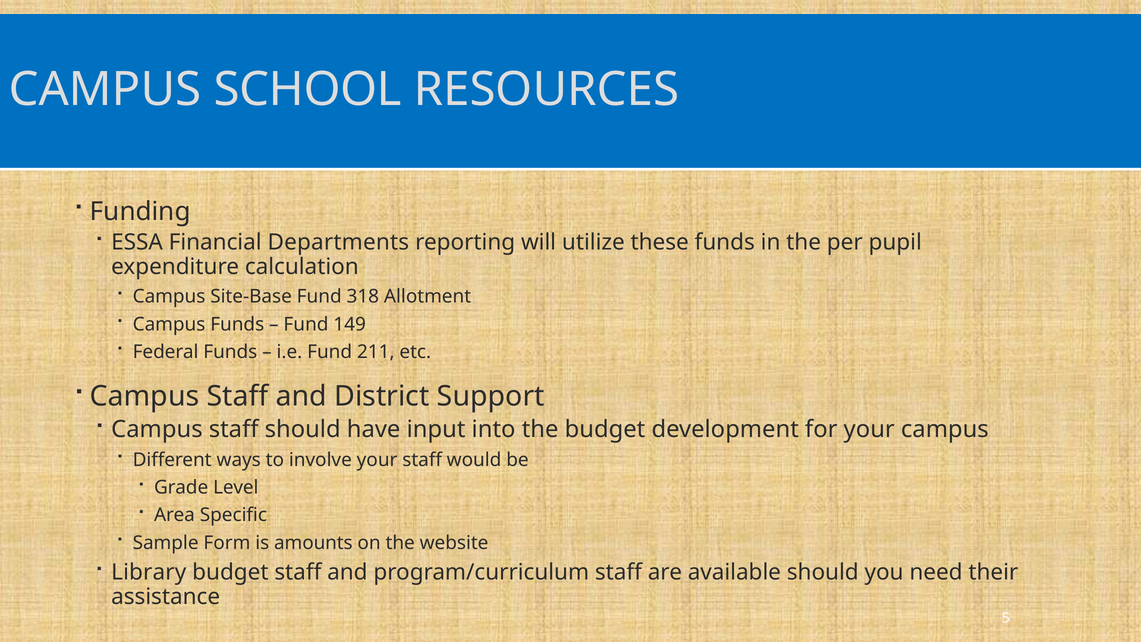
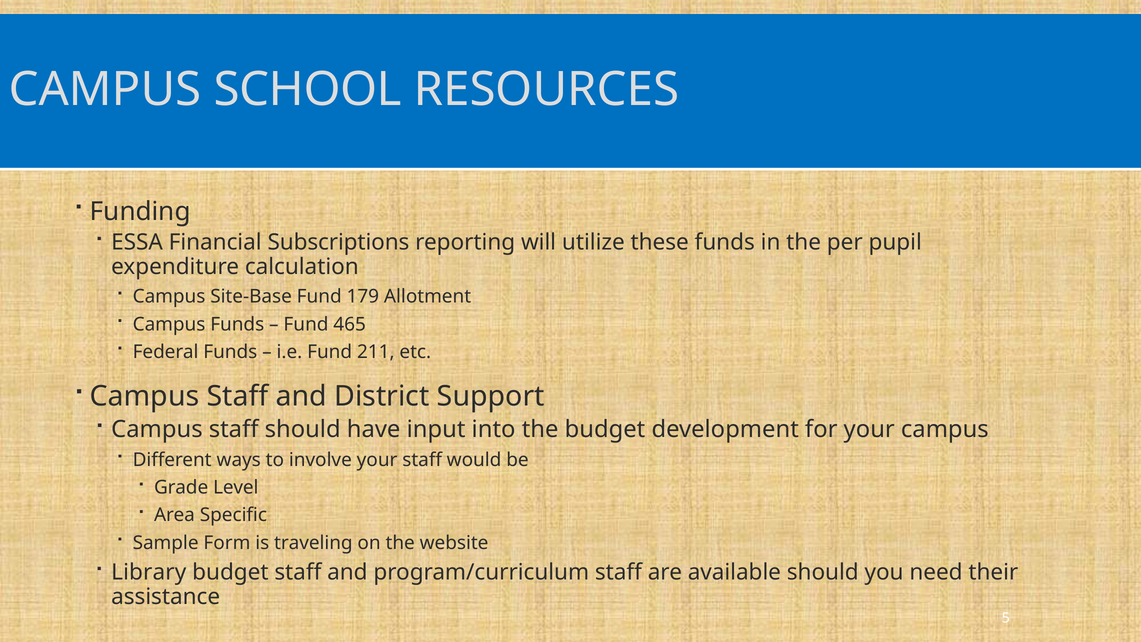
Departments: Departments -> Subscriptions (338, 242)
318: 318 -> 179 (363, 296)
149: 149 -> 465 (350, 324)
amounts: amounts -> traveling (313, 543)
